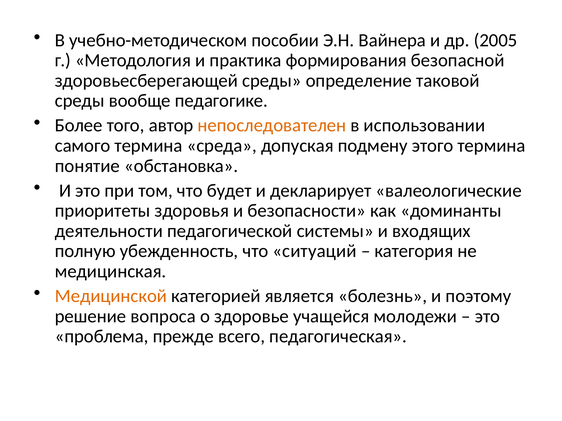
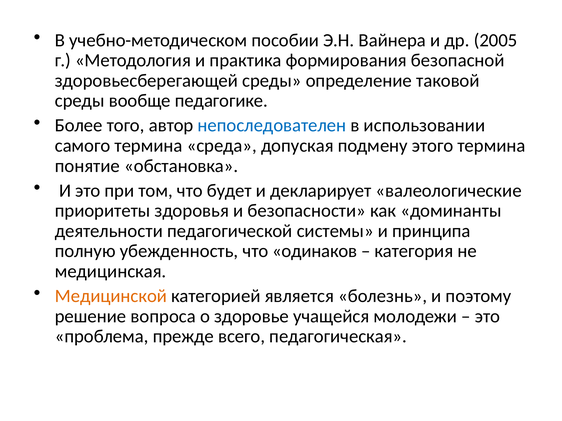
непоследователен colour: orange -> blue (272, 126)
входящих: входящих -> принципа (431, 231)
ситуаций: ситуаций -> одинаков (315, 251)
